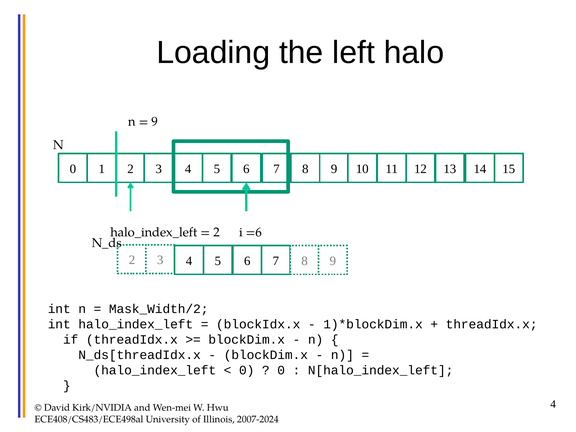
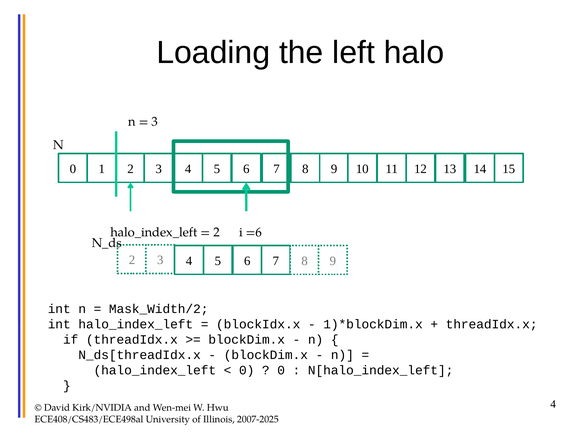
9: 9 -> 3 (155, 122)
2007-2024: 2007-2024 -> 2007-2025 (258, 419)
